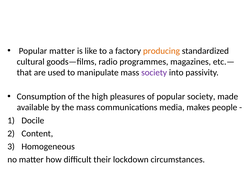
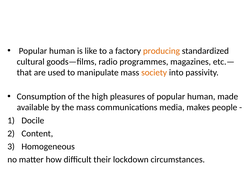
matter: matter -> human (62, 51)
society colour: purple -> orange (154, 73)
of popular society: society -> human (201, 97)
